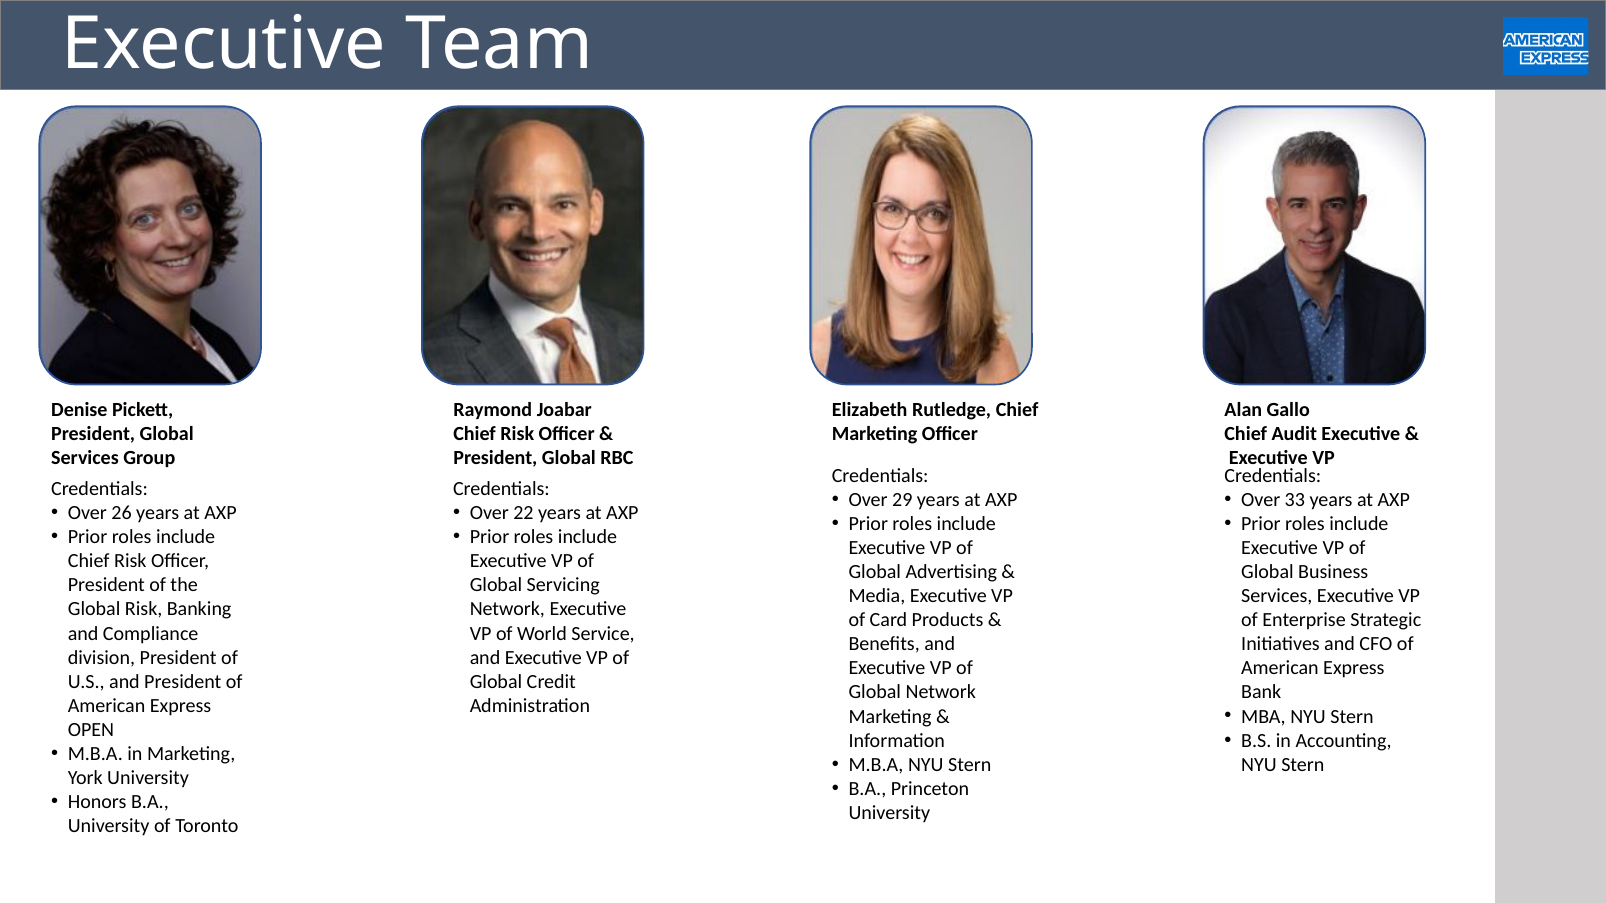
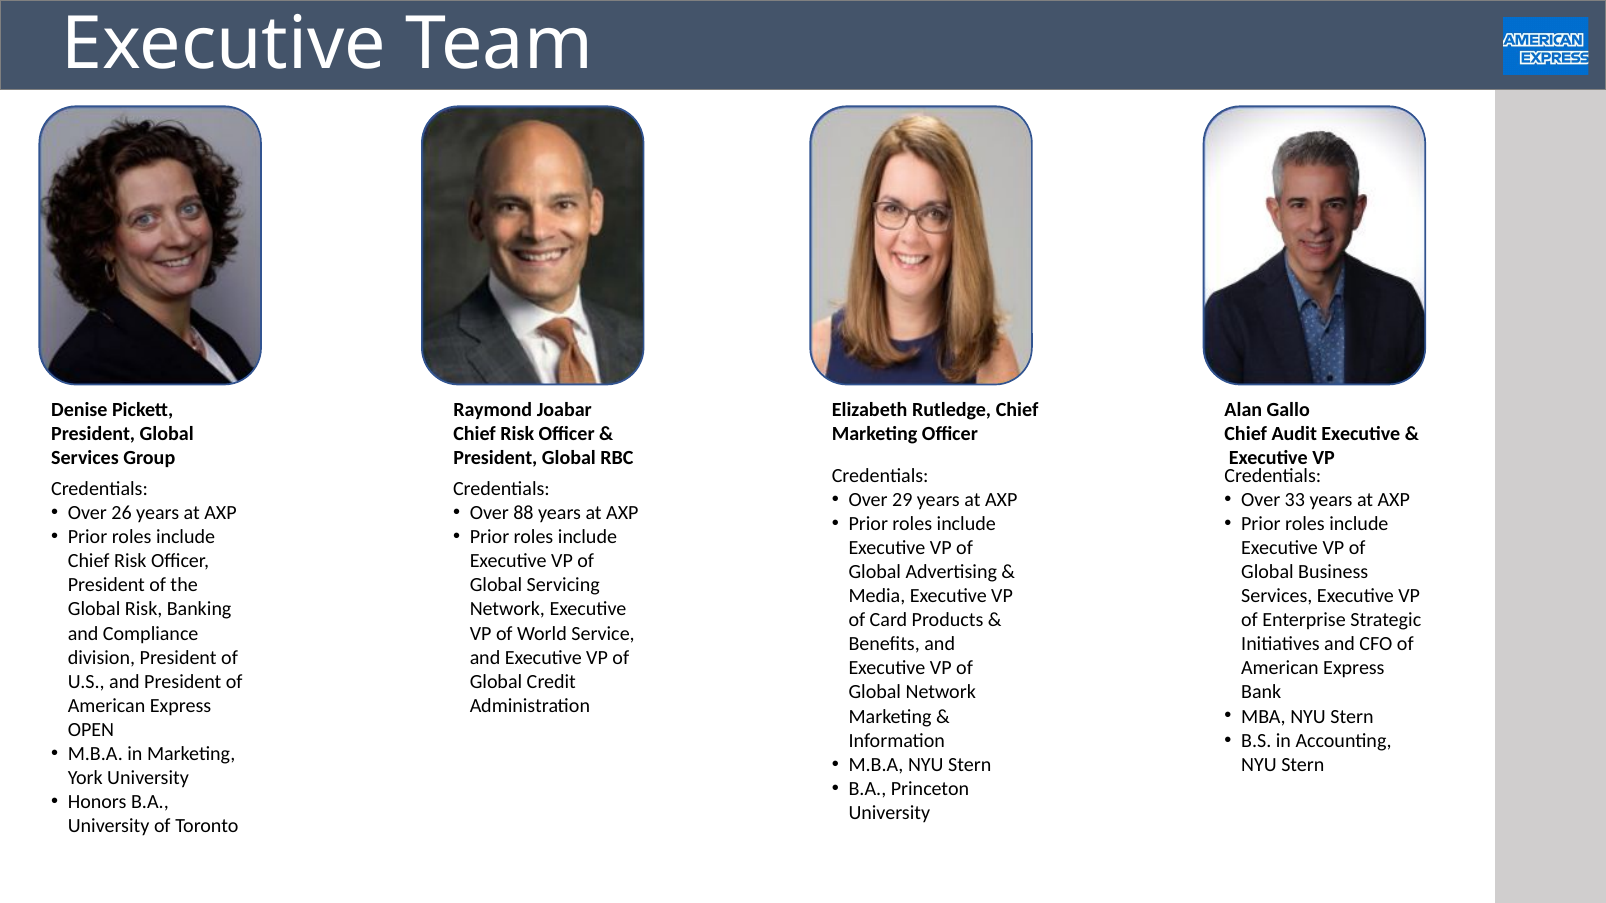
22: 22 -> 88 (523, 513)
